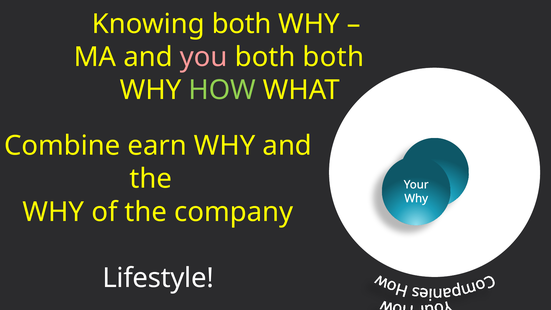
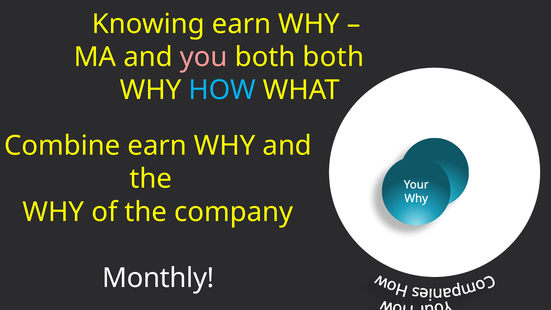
Knowing both: both -> earn (241, 24)
HOW colour: light green -> light blue (222, 90)
Lifestyle: Lifestyle -> Monthly (158, 278)
